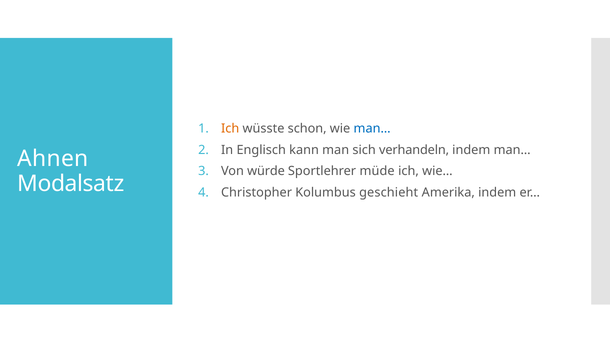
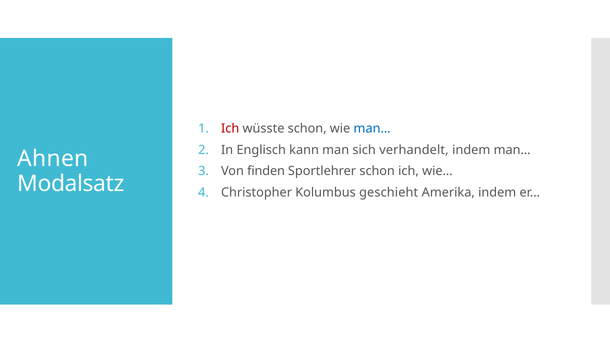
Ich colour: orange -> red (230, 129)
verhandeln: verhandeln -> verhandelt (414, 150)
würde: würde -> finden (266, 171)
Sportlehrer müde: müde -> schon (377, 171)
